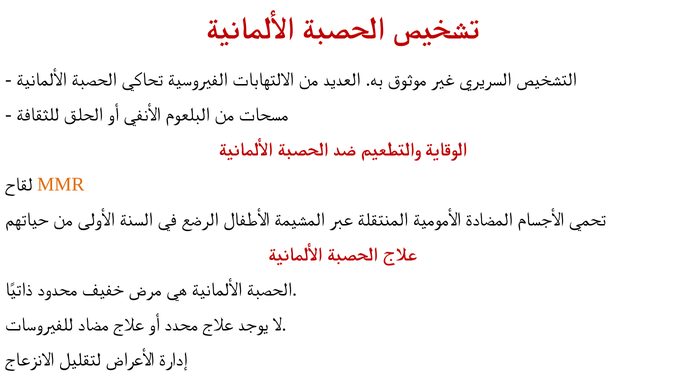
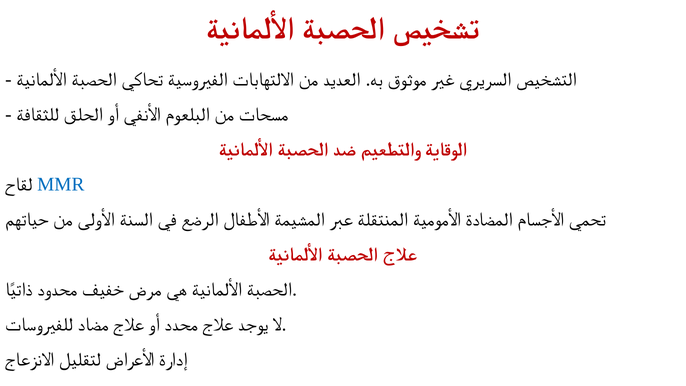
MMR colour: orange -> blue (61, 184)
